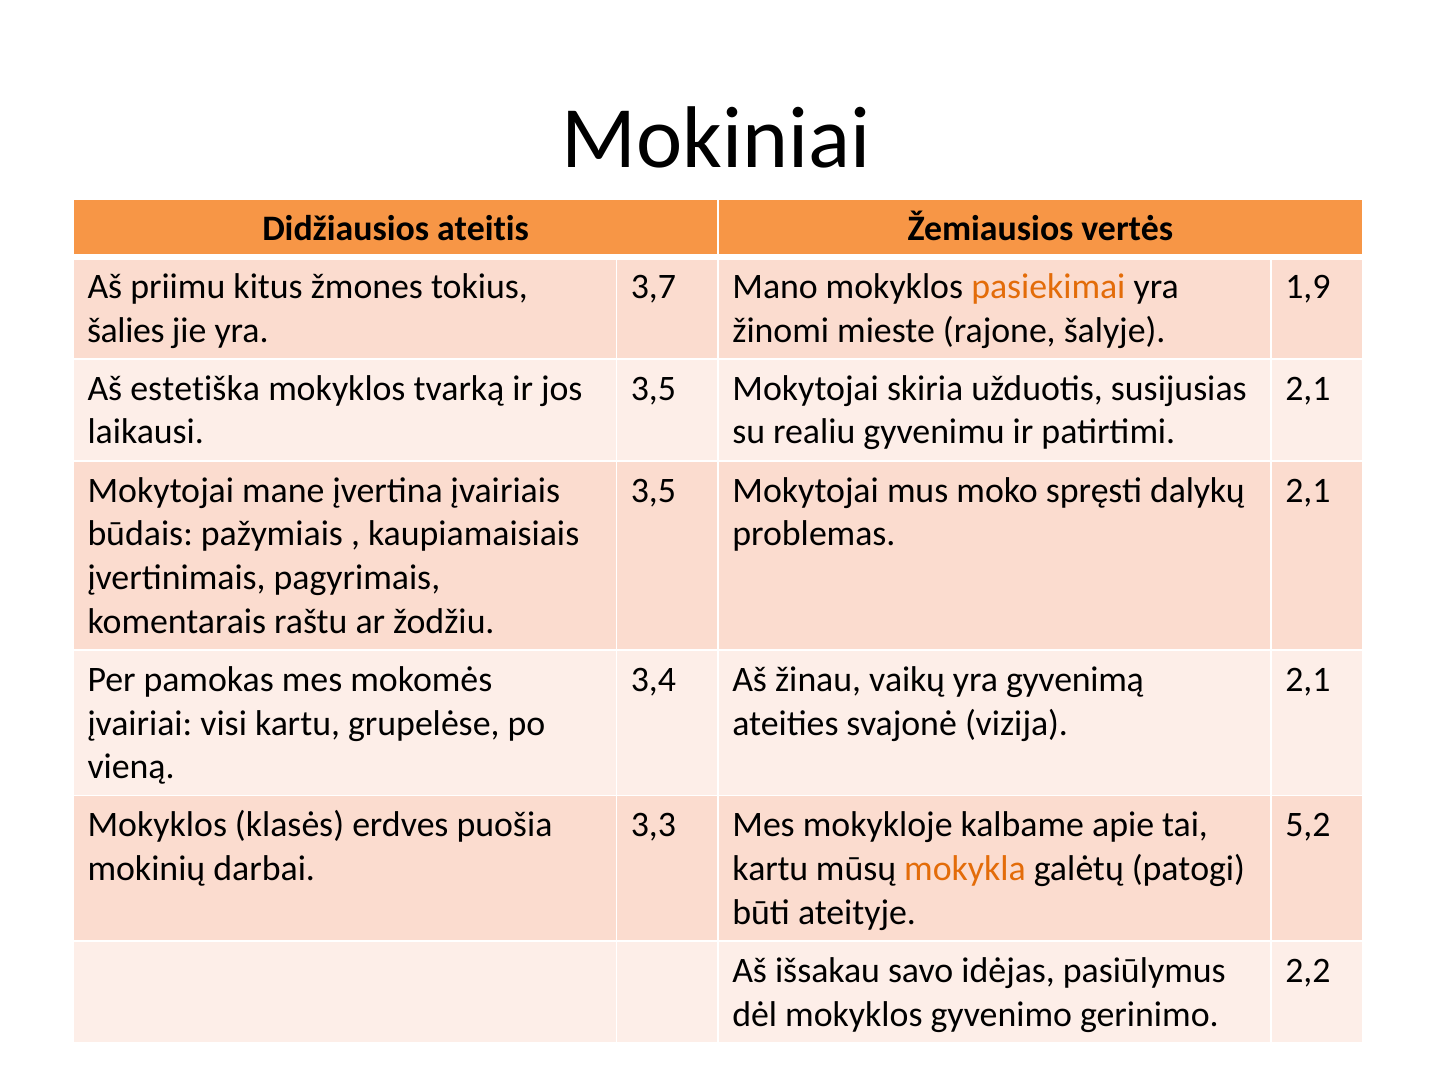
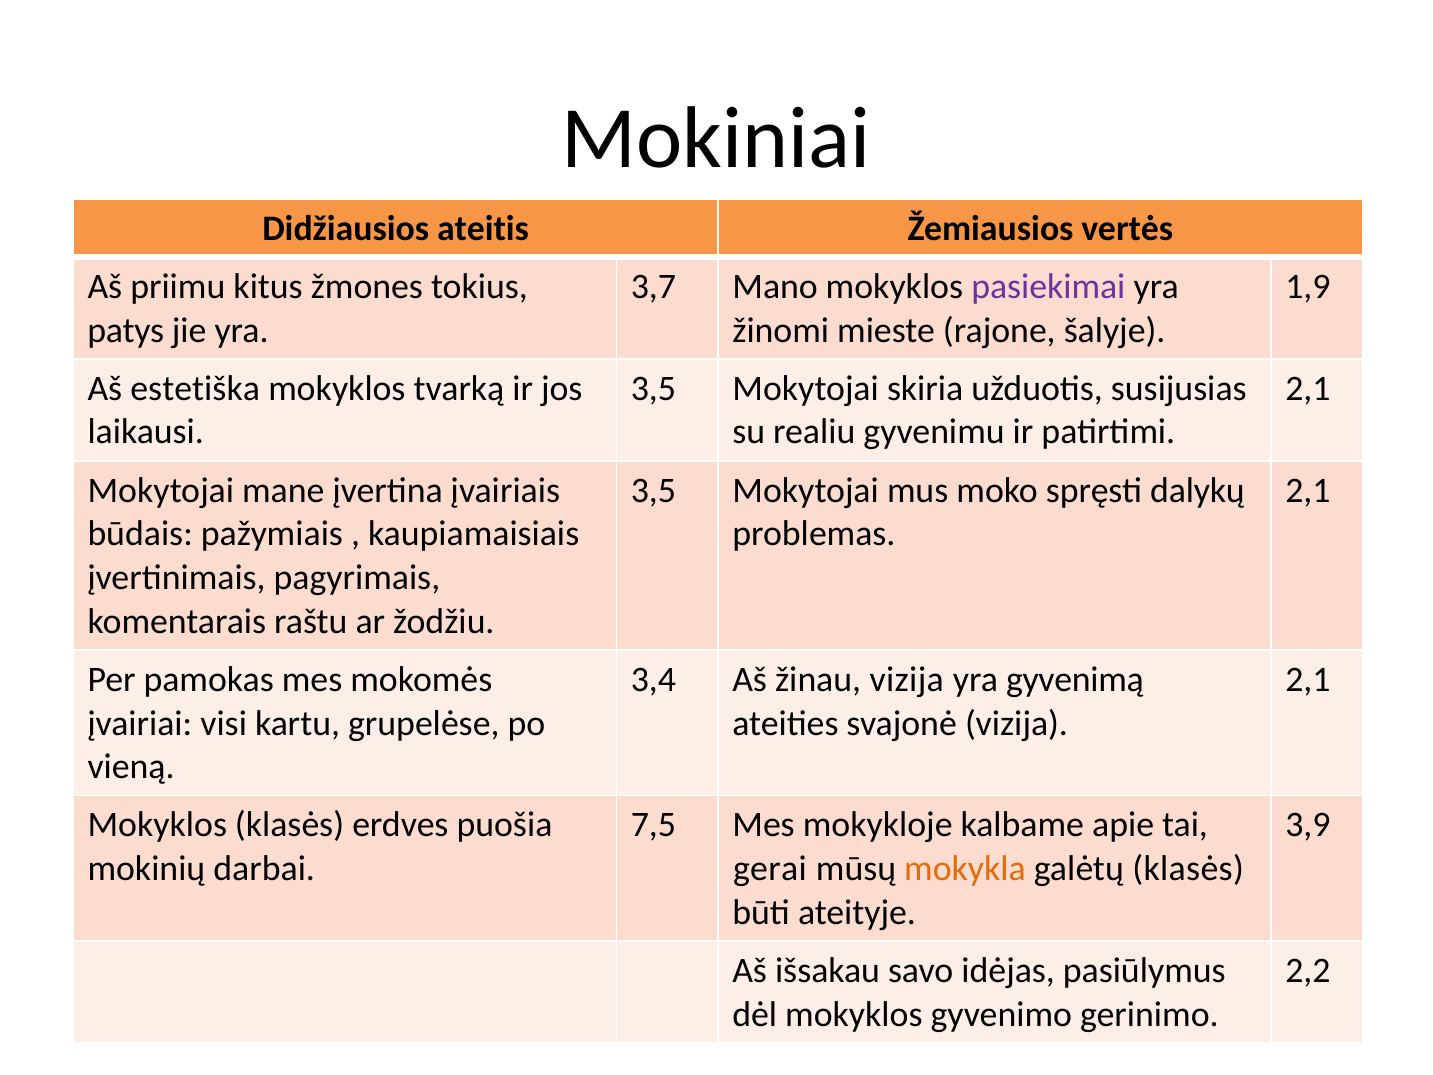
pasiekimai colour: orange -> purple (1048, 286)
šalies: šalies -> patys (126, 330)
žinau vaikų: vaikų -> vizija (907, 679)
3,3: 3,3 -> 7,5 (653, 825)
5,2: 5,2 -> 3,9 (1308, 825)
kartu: kartu -> gerai (770, 869)
galėtų patogi: patogi -> klasės (1188, 869)
